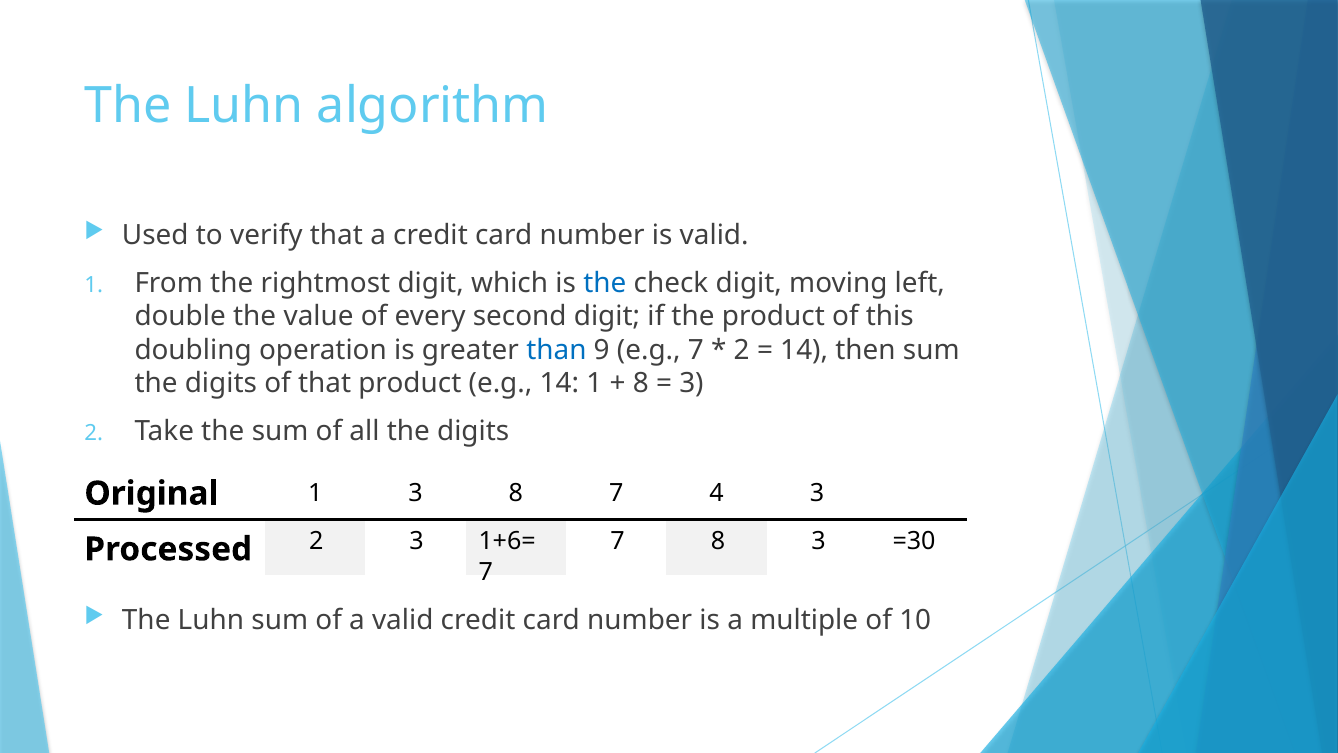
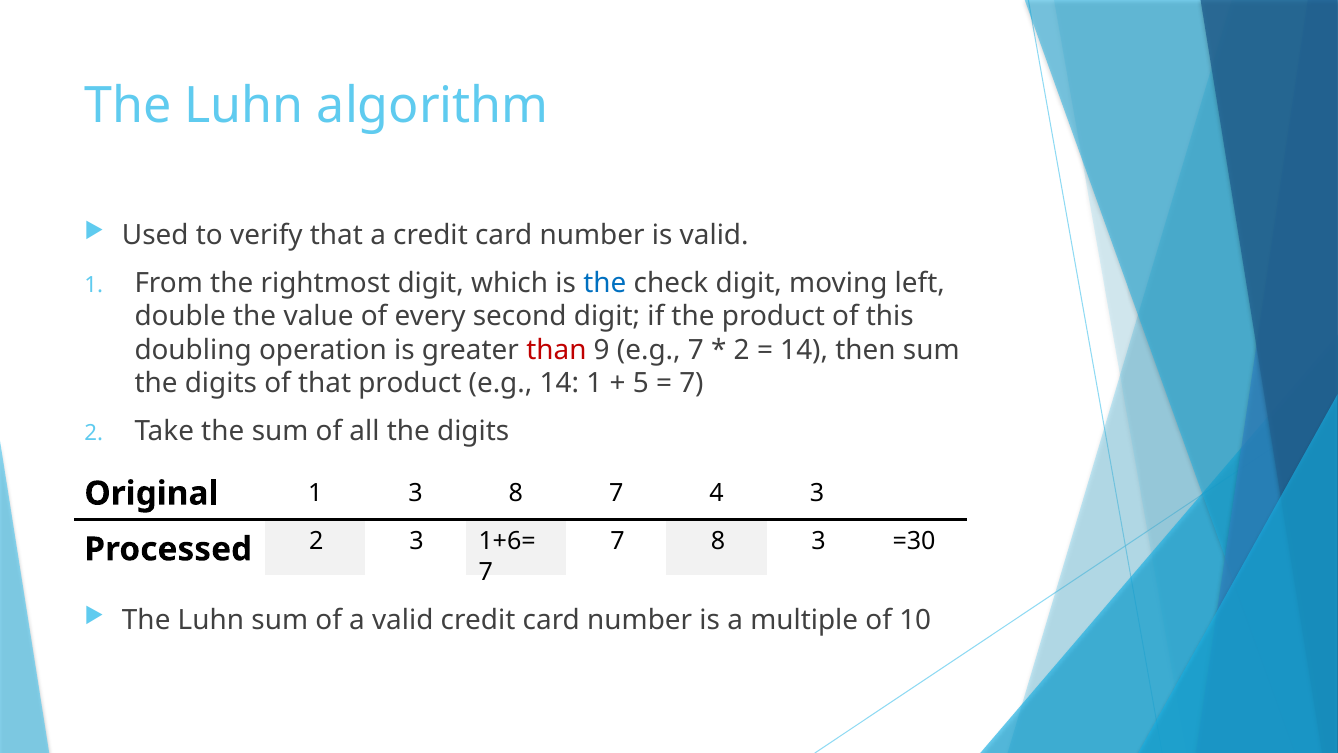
than colour: blue -> red (556, 350)
8: 8 -> 5 (641, 383)
3: 3 -> 7 (691, 383)
